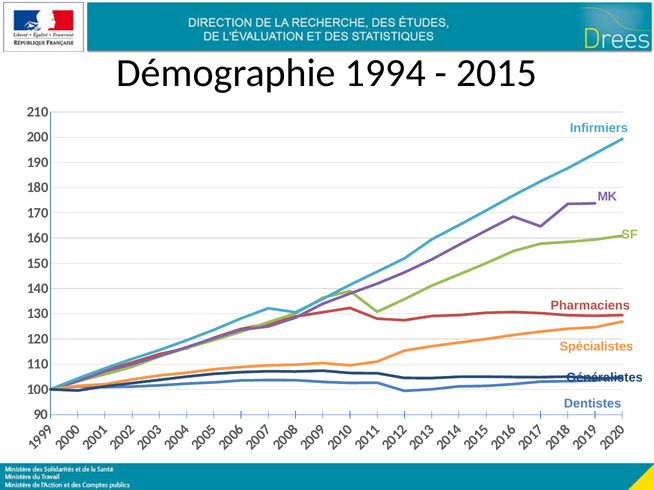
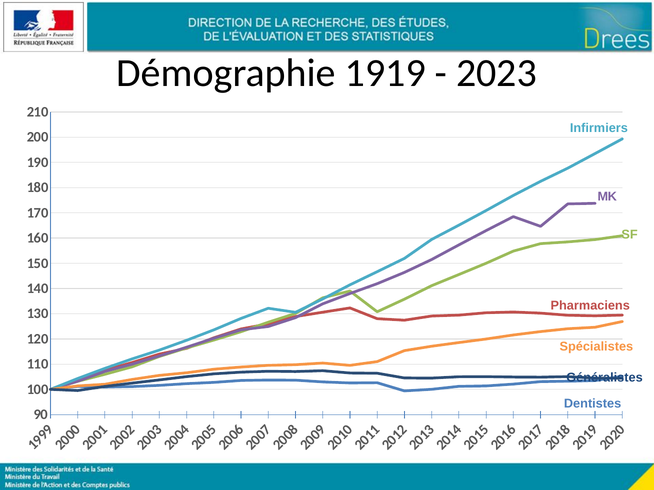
1994: 1994 -> 1919 (385, 73)
2015: 2015 -> 2023 (496, 73)
